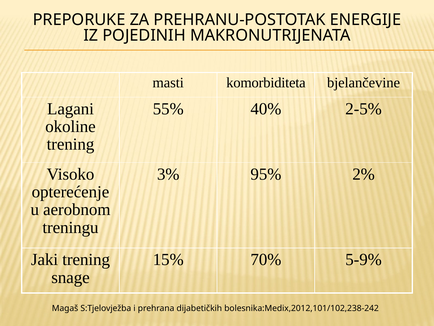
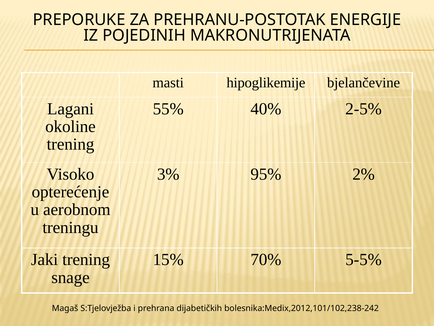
komorbiditeta: komorbiditeta -> hipoglikemije (266, 83)
5-9%: 5-9% -> 5-5% (364, 259)
